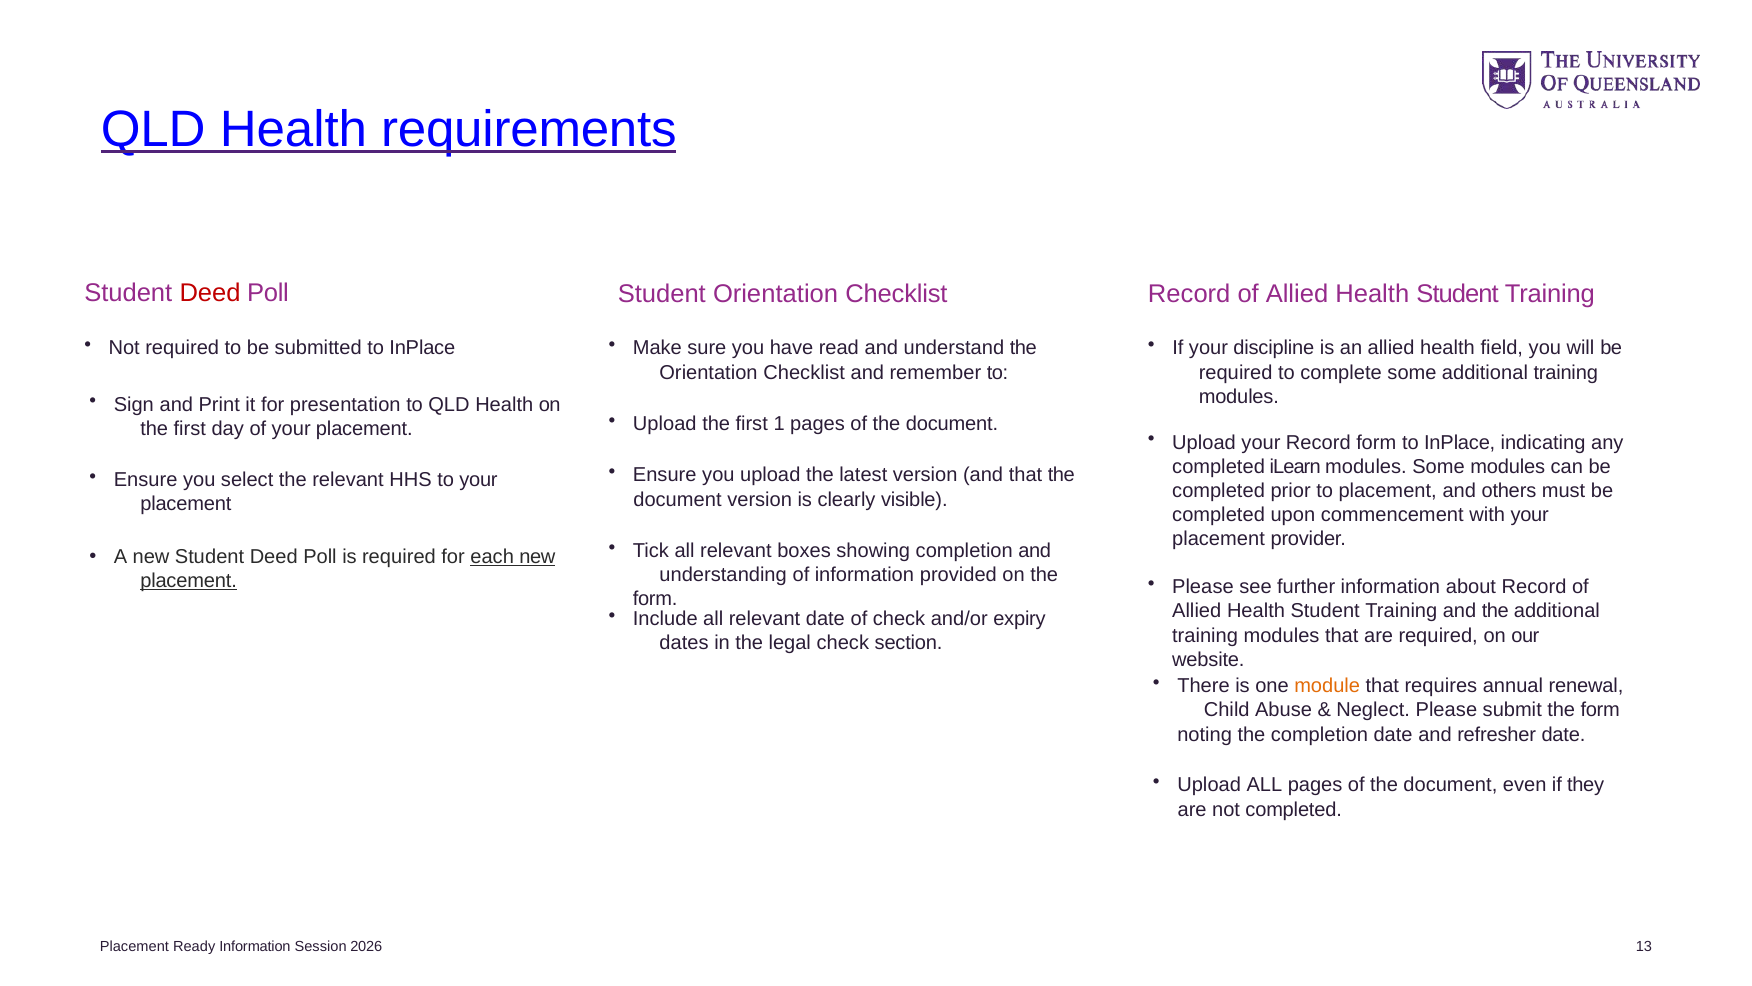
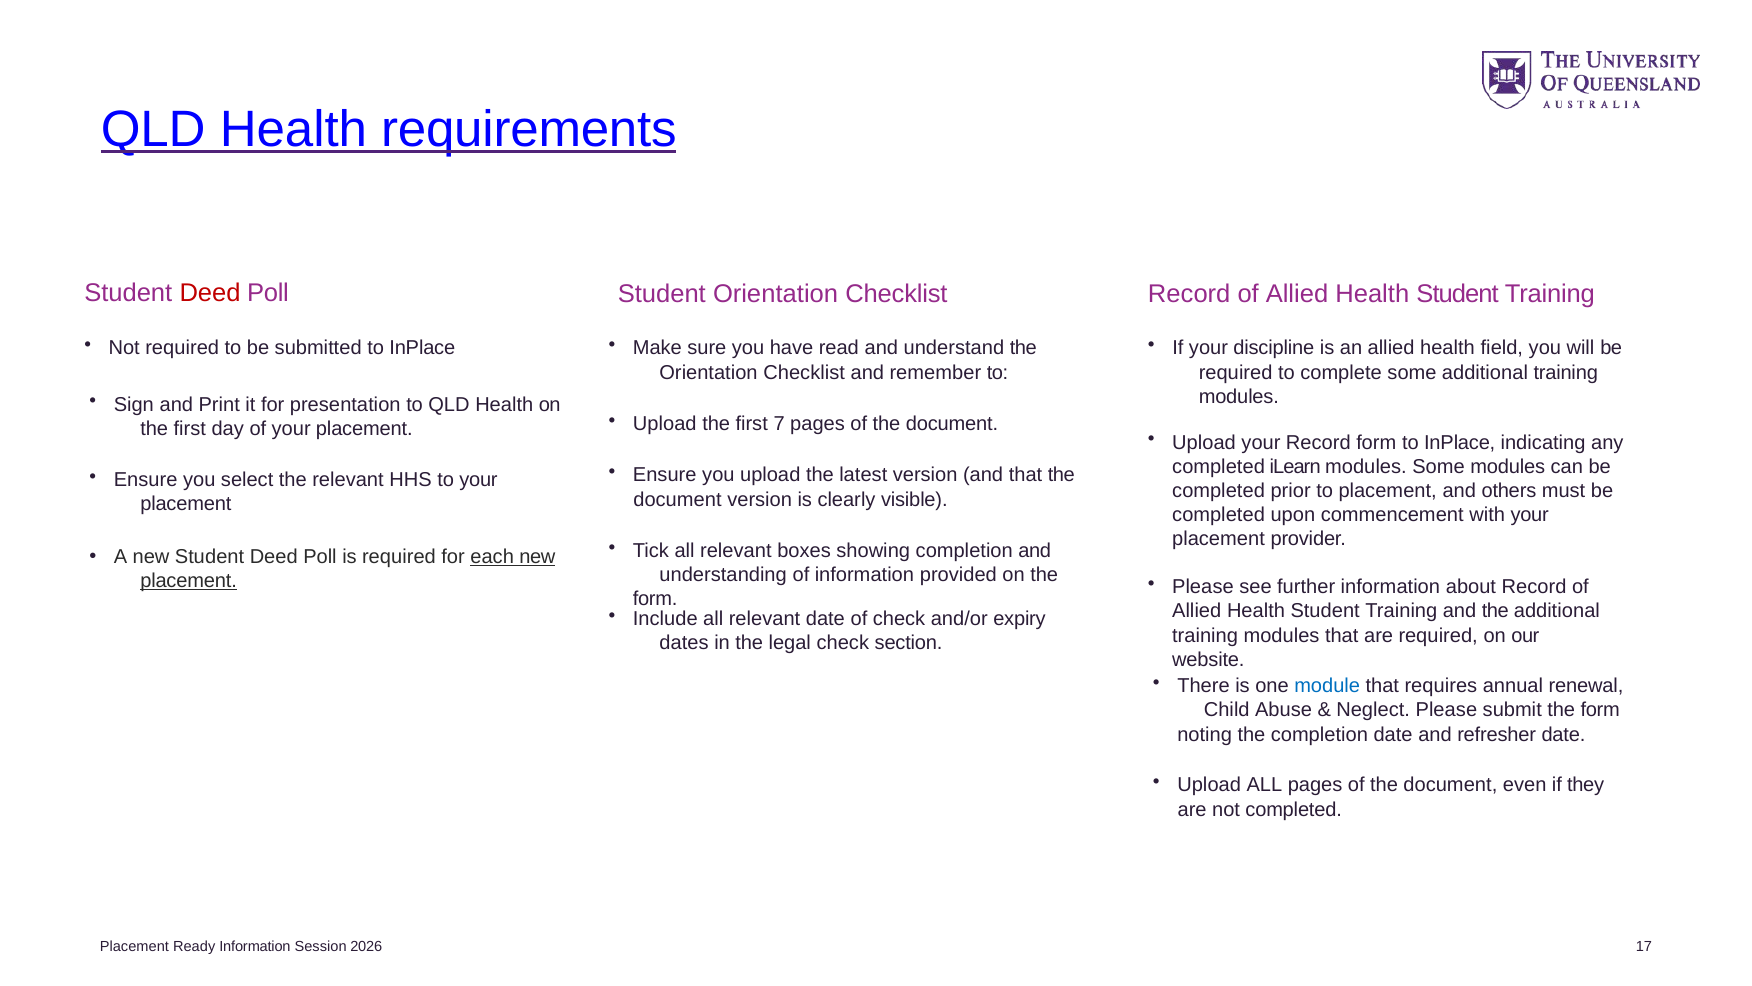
1: 1 -> 7 (779, 424)
module colour: orange -> blue (1327, 686)
13: 13 -> 17 (1644, 946)
